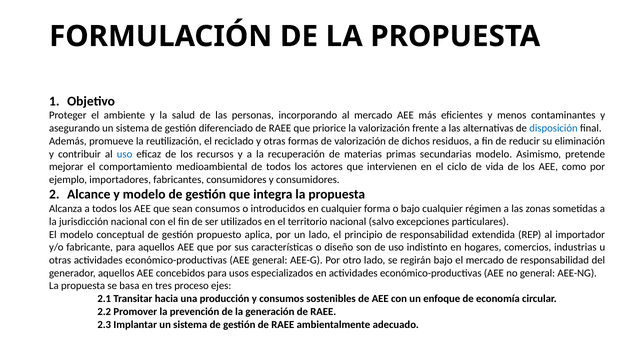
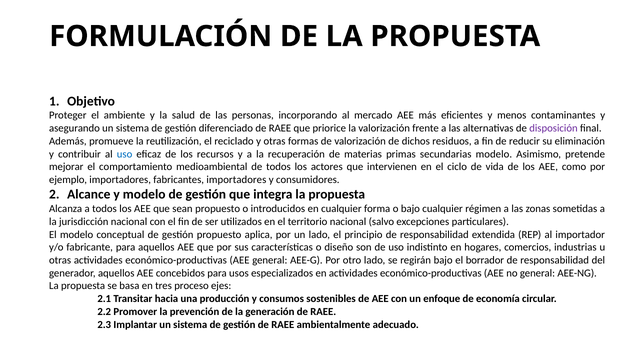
disposición colour: blue -> purple (553, 128)
fabricantes consumidores: consumidores -> importadores (236, 180)
sean consumos: consumos -> propuesto (218, 209)
el mercado: mercado -> borrador (485, 260)
